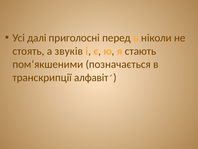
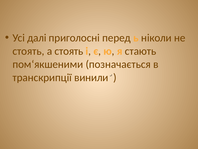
а звуків: звуків -> стоять (69, 51)
алфавіт: алфавіт -> винили (91, 77)
